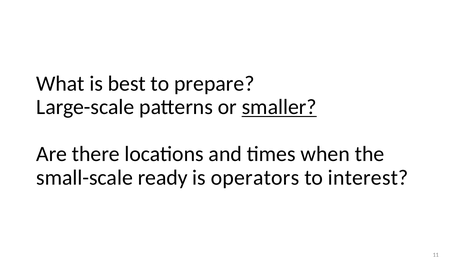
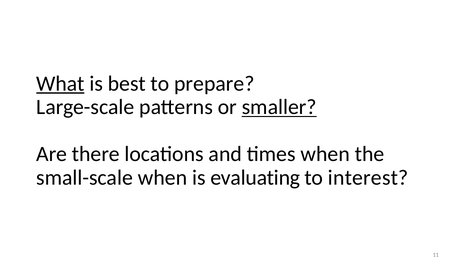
What underline: none -> present (60, 84)
small-scale ready: ready -> when (163, 178)
operators: operators -> evaluating (255, 178)
